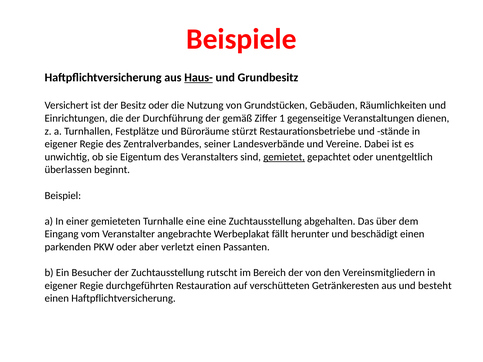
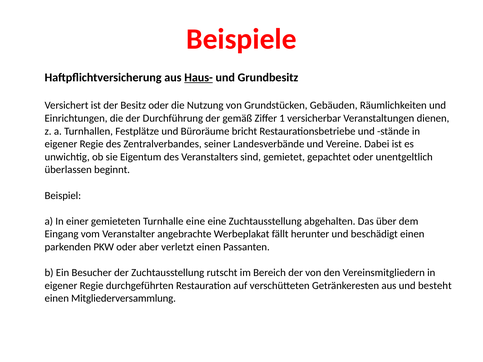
gegenseitige: gegenseitige -> versicherbar (314, 118)
stürzt: stürzt -> bricht (244, 131)
gemietet underline: present -> none (284, 157)
einen Haftpflichtversicherung: Haftpflichtversicherung -> Mitgliederversammlung (124, 299)
